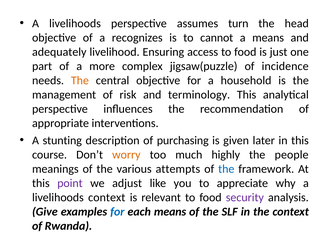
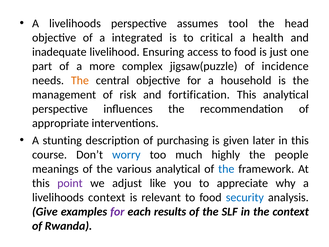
turn: turn -> tool (238, 23)
recognizes: recognizes -> integrated (137, 38)
cannot: cannot -> critical (217, 38)
a means: means -> health (268, 38)
adequately: adequately -> inadequate (59, 52)
terminology: terminology -> fortification (199, 95)
worry colour: orange -> blue (126, 154)
various attempts: attempts -> analytical (178, 169)
security colour: purple -> blue (245, 197)
for colour: blue -> purple (117, 211)
each means: means -> results (170, 211)
